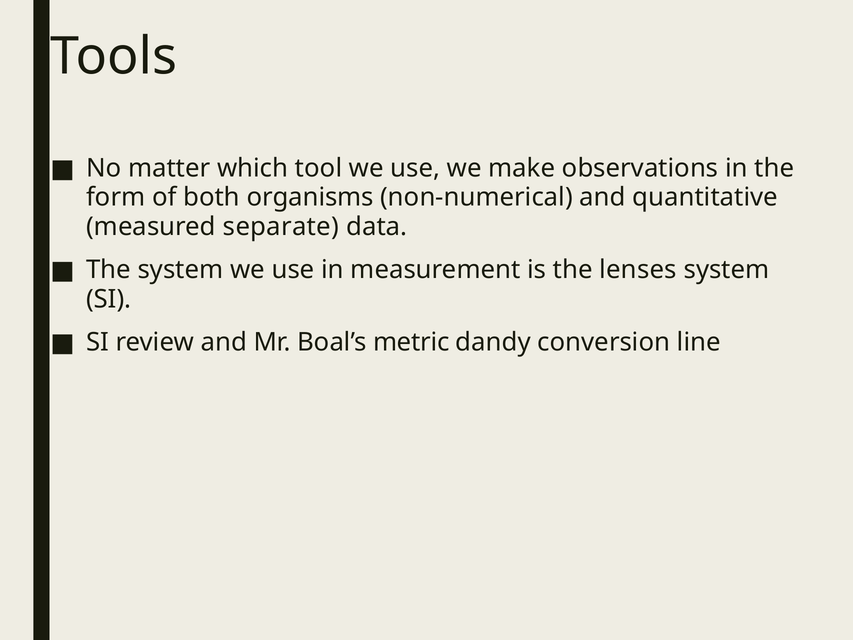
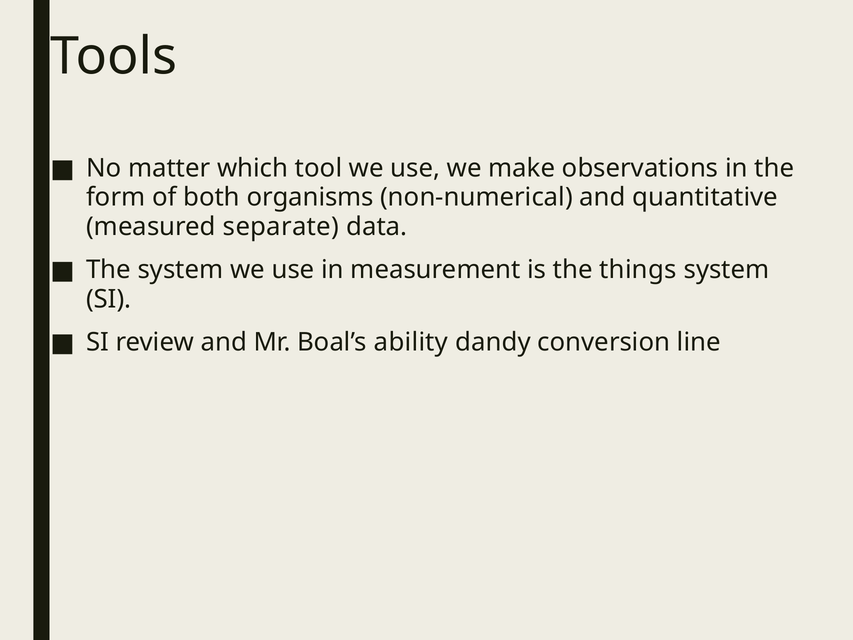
lenses: lenses -> things (638, 270)
metric: metric -> ability (411, 342)
